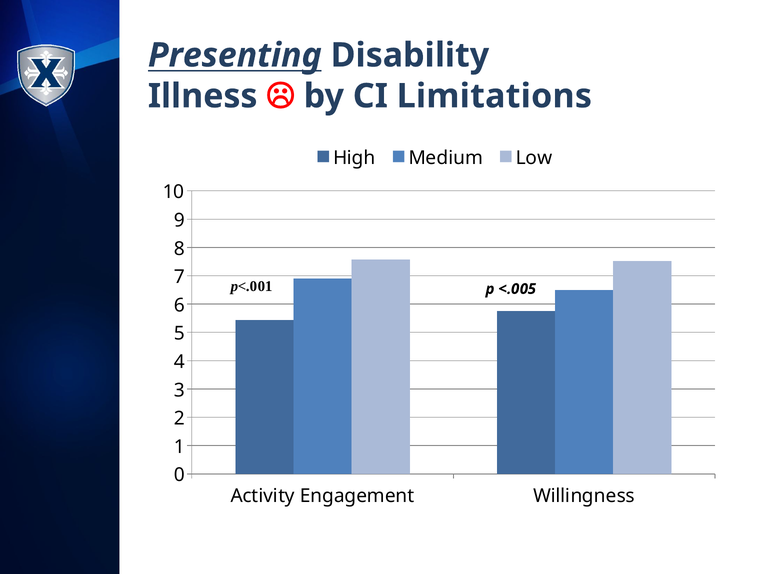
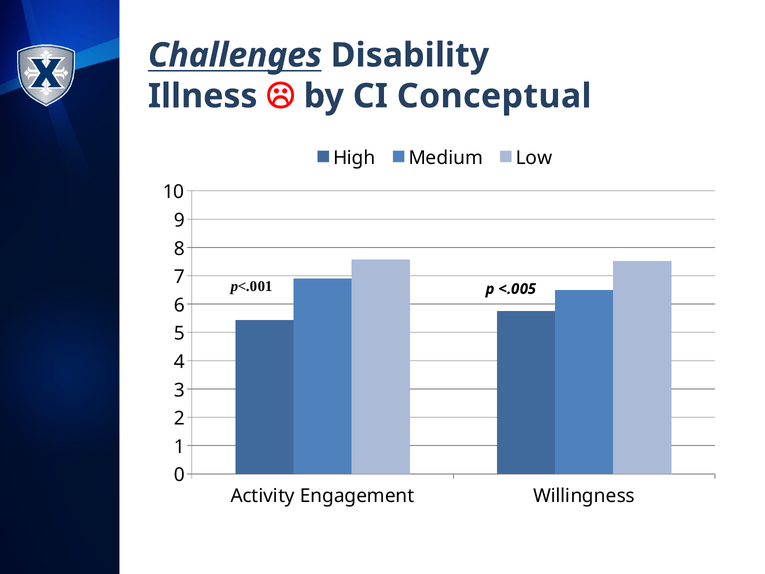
Presenting: Presenting -> Challenges (235, 55)
Limitations: Limitations -> Conceptual (494, 96)
